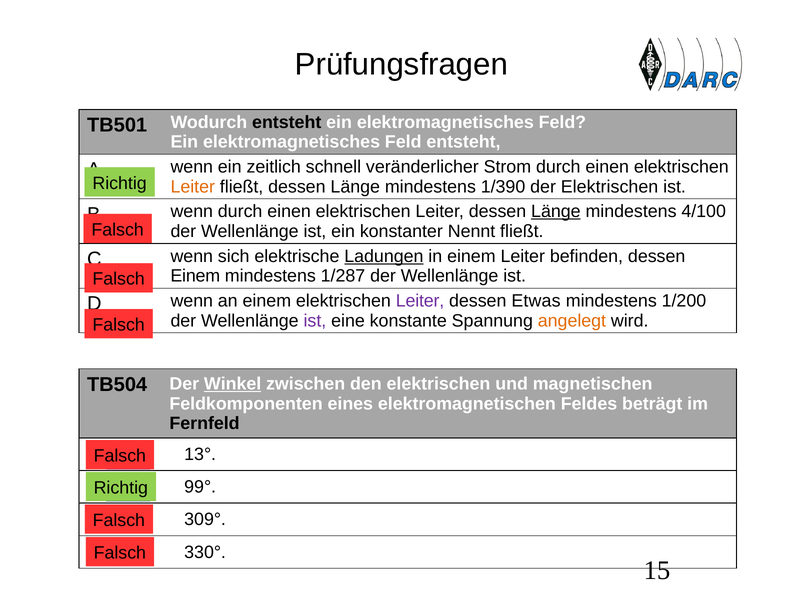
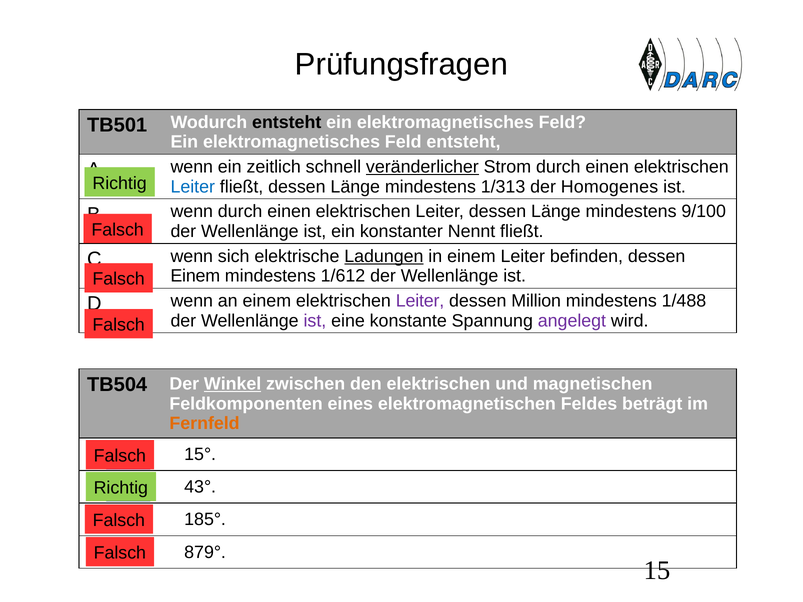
veränderlicher underline: none -> present (422, 167)
Leiter colour: orange -> blue (193, 187)
1/390: 1/390 -> 1/313 (503, 187)
der Elektrischen: Elektrischen -> Homogenes (609, 187)
Länge underline: present -> none (556, 212)
4/100: 4/100 -> 9/100 (704, 212)
1/287: 1/287 -> 1/612 (343, 276)
Etwas: Etwas -> Million (536, 301)
1/200: 1/200 -> 1/488 (684, 301)
angelegt colour: orange -> purple (572, 321)
Fernfeld colour: black -> orange (205, 424)
13°: 13° -> 15° (200, 455)
99°: 99° -> 43° (200, 487)
309°: 309° -> 185° (205, 520)
330°: 330° -> 879° (205, 552)
